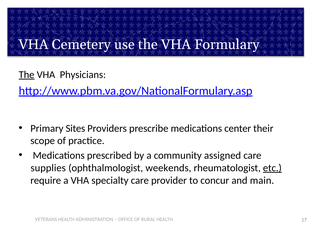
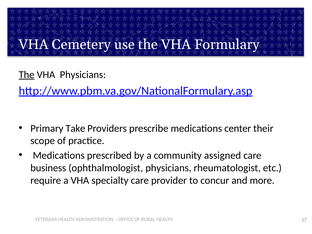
Sites: Sites -> Take (75, 128)
supplies: supplies -> business (48, 168)
ophthalmologist weekends: weekends -> physicians (168, 168)
etc underline: present -> none (272, 168)
main: main -> more (262, 180)
